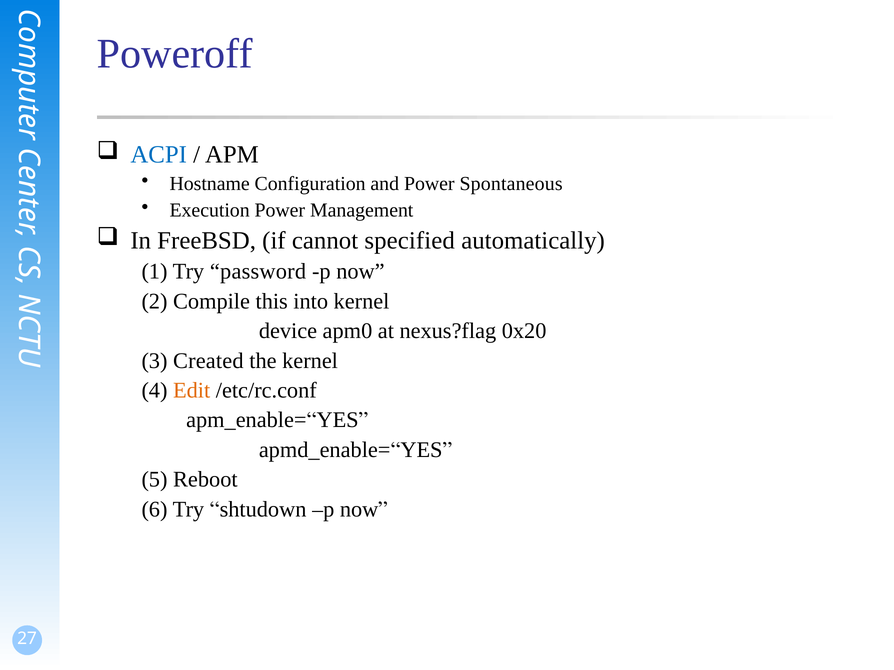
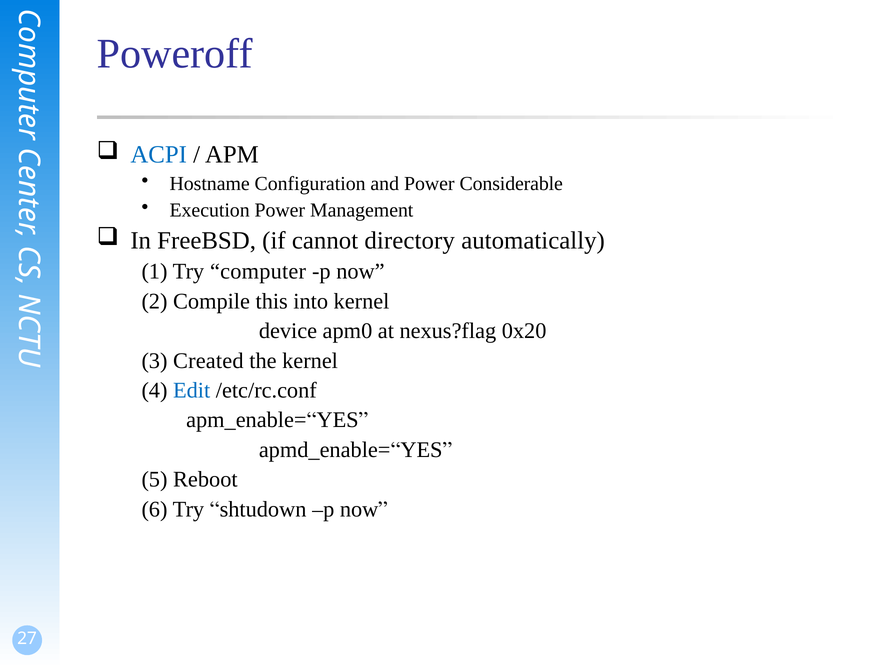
Spontaneous: Spontaneous -> Considerable (511, 184)
specified: specified -> directory (410, 241)
password: password -> computer (258, 272)
Edit colour: orange -> blue (192, 391)
